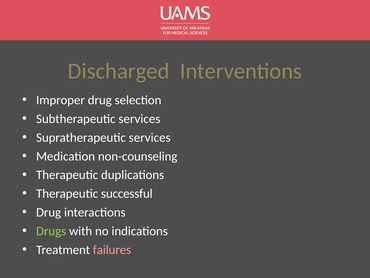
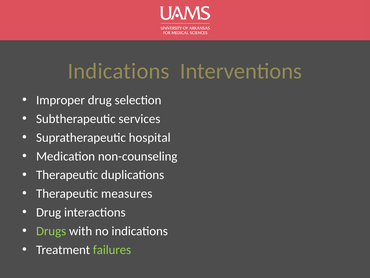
Discharged: Discharged -> Indications (119, 71)
Supratherapeutic services: services -> hospital (150, 137)
successful: successful -> measures (127, 193)
failures colour: pink -> light green (112, 250)
